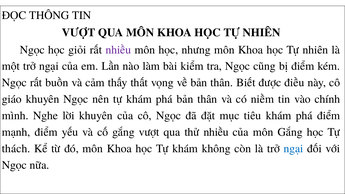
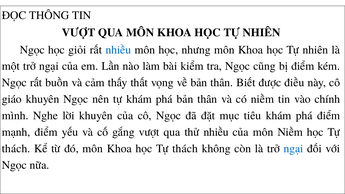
nhiều colour: purple -> blue (118, 50)
môn Gắng: Gắng -> Niềm (290, 132)
Khoa học Tự khám: khám -> thách (185, 149)
